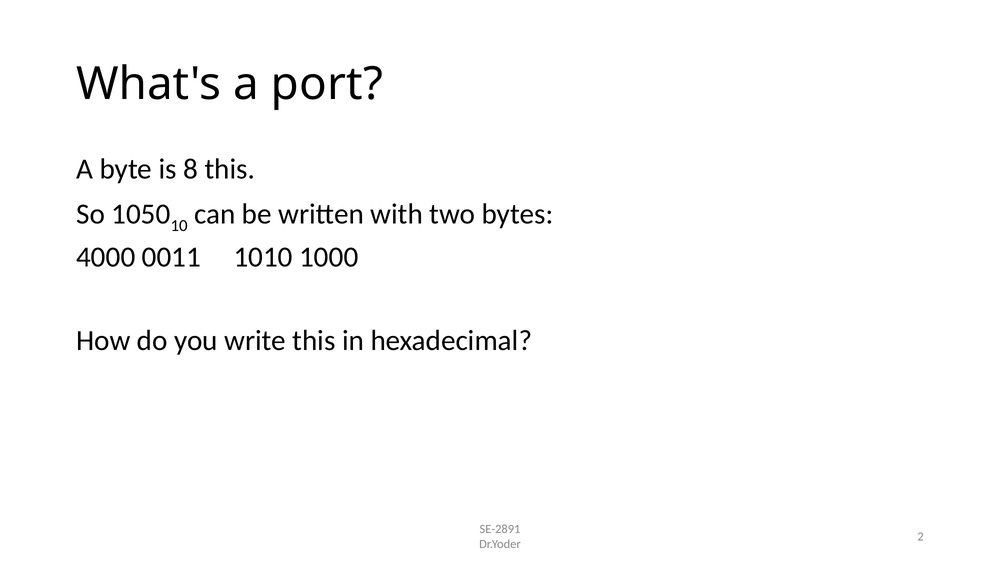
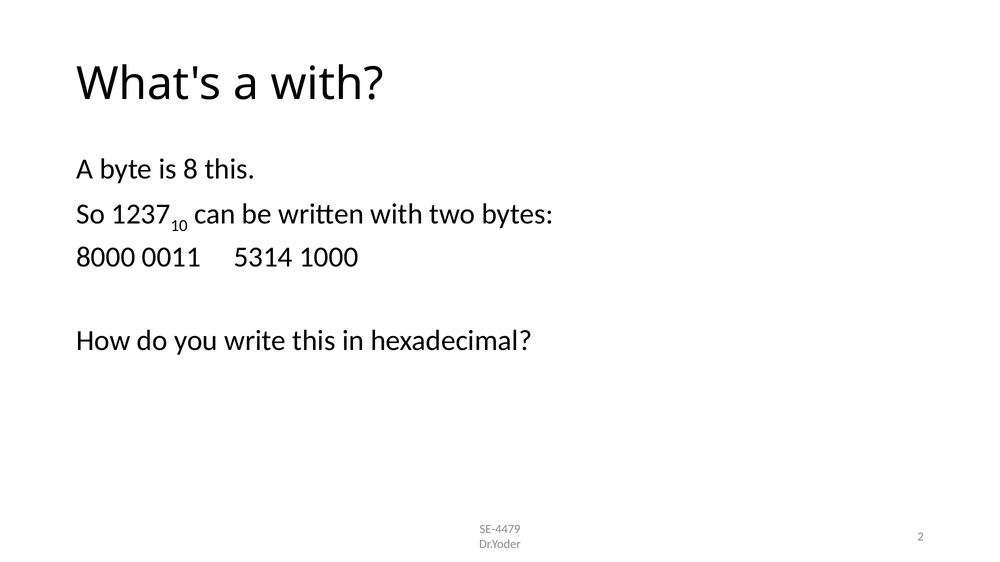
a port: port -> with (327, 84)
1050: 1050 -> 1237 (141, 214)
4000: 4000 -> 8000 (106, 257)
1010: 1010 -> 5314 (263, 257)
SE-2891: SE-2891 -> SE-4479 (500, 530)
